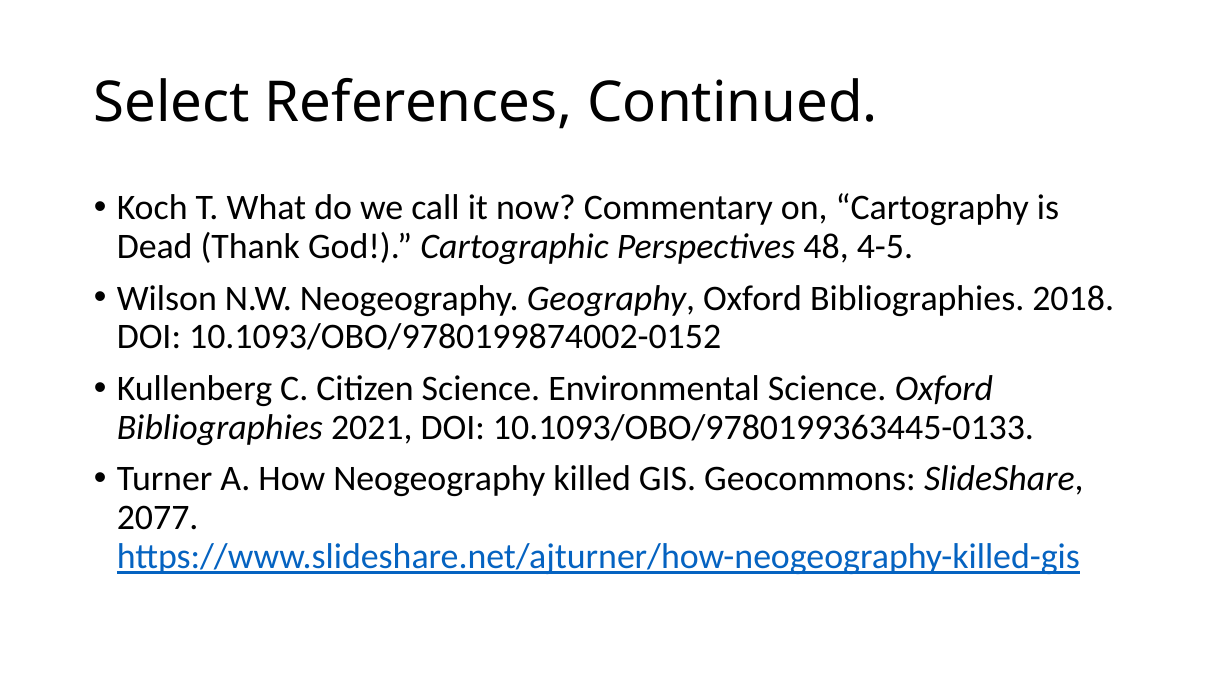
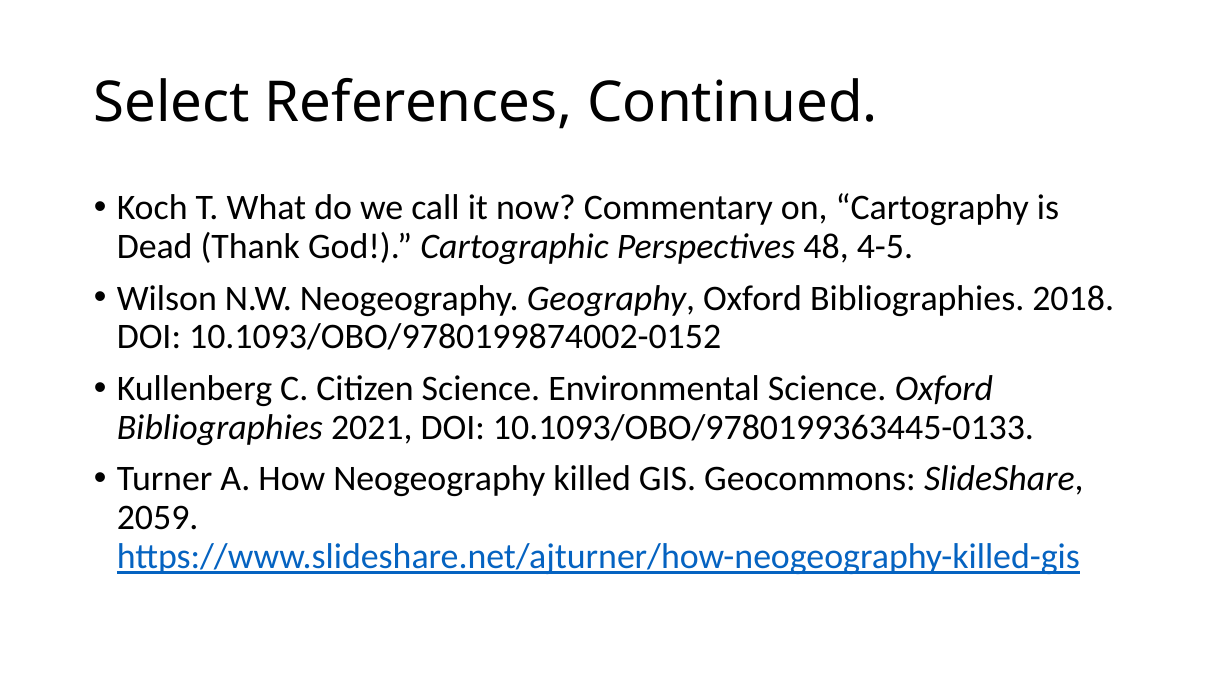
2077: 2077 -> 2059 (158, 518)
